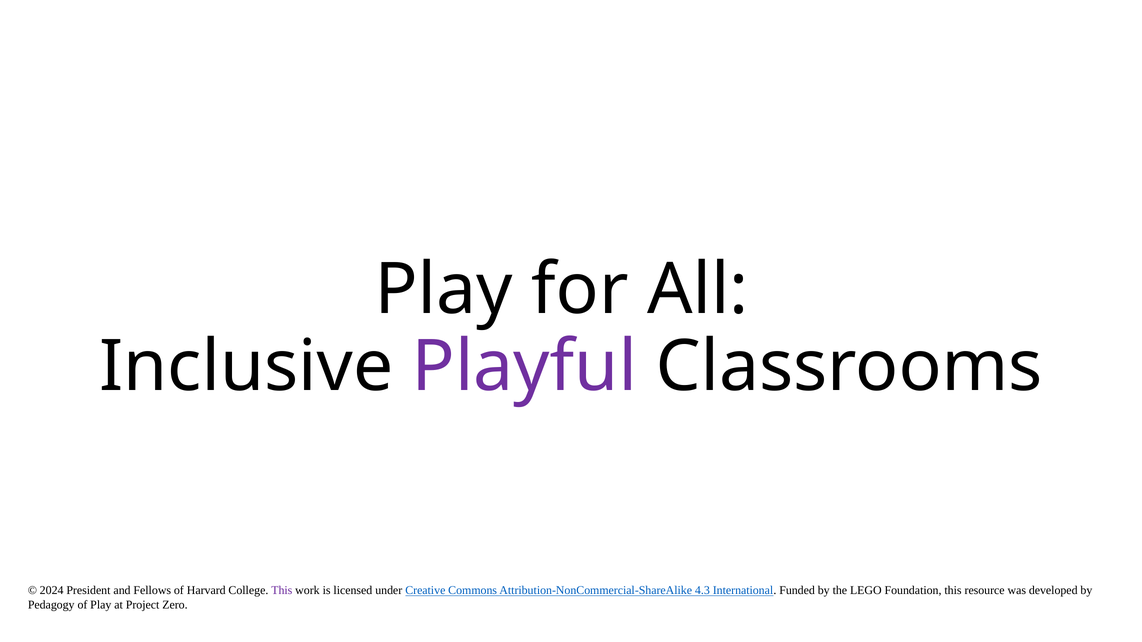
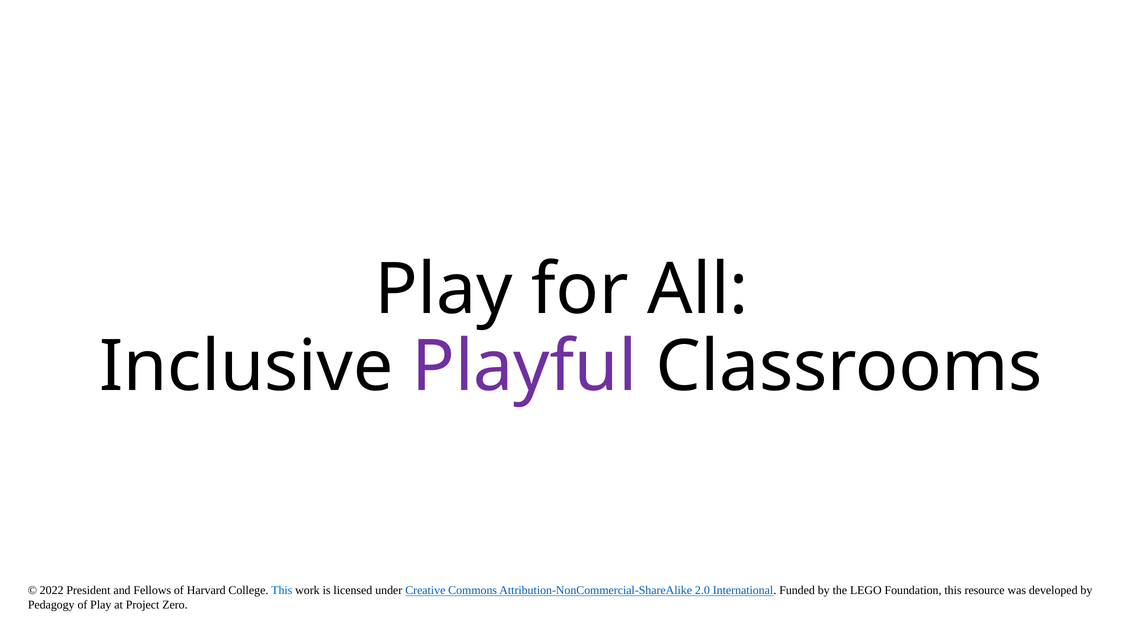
2024: 2024 -> 2022 (52, 591)
This colour: purple -> blue (282, 591)
4.3: 4.3 -> 2.0 (702, 591)
